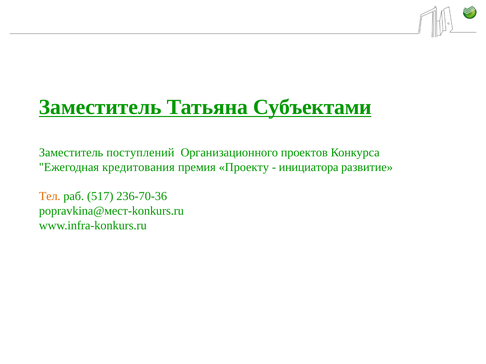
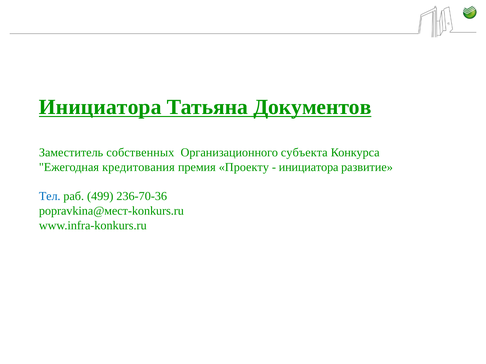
Заместитель: Заместитель -> Инициатора (100, 107)
Субъектами: Субъектами -> Документов (312, 107)
поступлений: поступлений -> собственных (140, 153)
проектов: проектов -> субъекта (304, 153)
Тел colour: orange -> blue (50, 196)
517: 517 -> 499 (100, 196)
